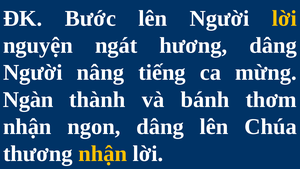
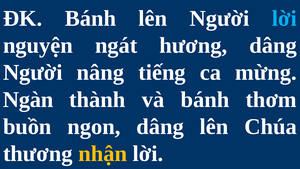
ĐK Bước: Bước -> Bánh (90, 18)
lời colour: yellow -> light blue (284, 18)
nhận: nhận -> buồn (27, 126)
